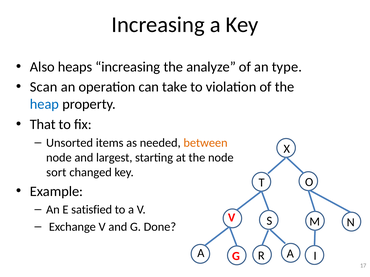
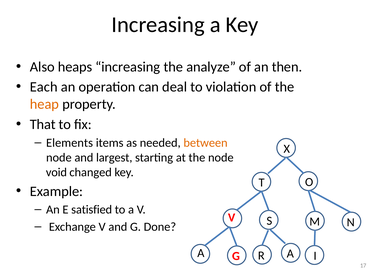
type: type -> then (287, 67)
Scan: Scan -> Each (44, 87)
take: take -> deal (175, 87)
heap colour: blue -> orange (44, 104)
Unsorted: Unsorted -> Elements (70, 143)
sort: sort -> void (56, 173)
